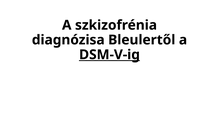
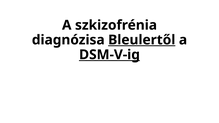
Bleulertől underline: none -> present (142, 40)
